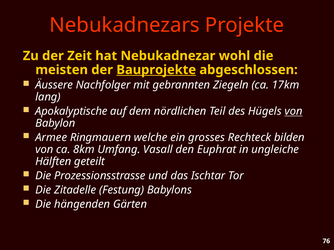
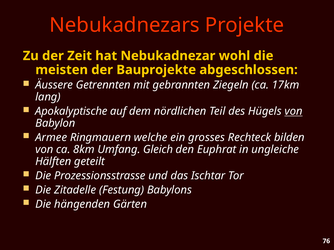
Bauprojekte underline: present -> none (156, 70)
Nachfolger: Nachfolger -> Getrennten (103, 85)
Vasall: Vasall -> Gleich (158, 150)
